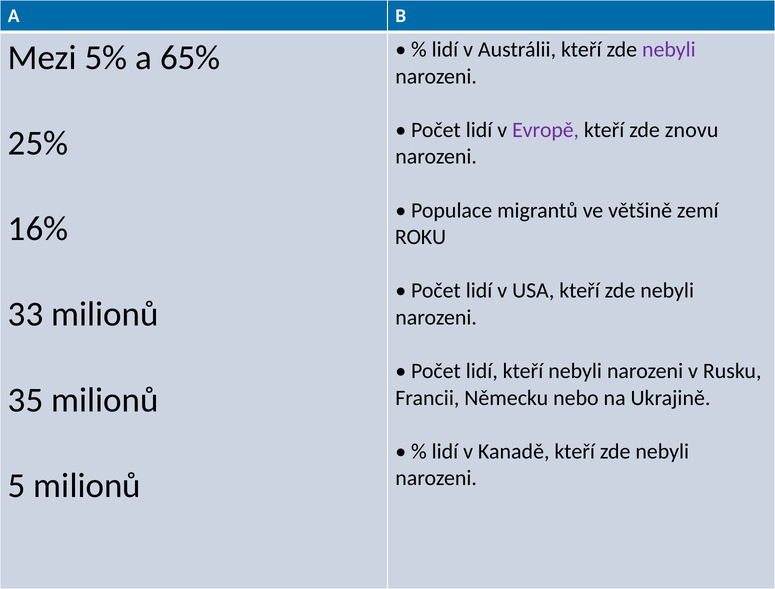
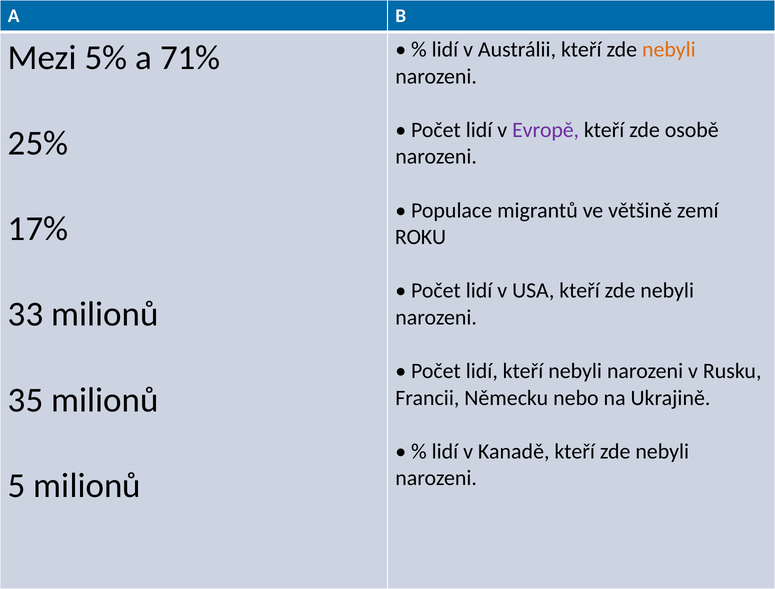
nebyli colour: purple -> orange (669, 50)
65%: 65% -> 71% (190, 58)
znovu: znovu -> osobě (692, 130)
16%: 16% -> 17% (38, 229)
